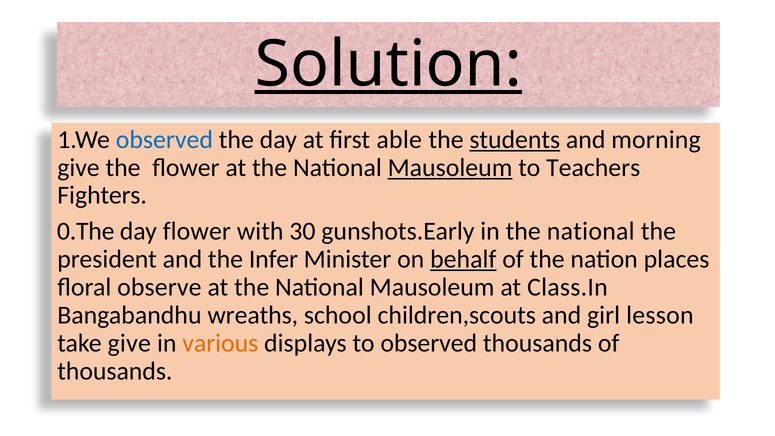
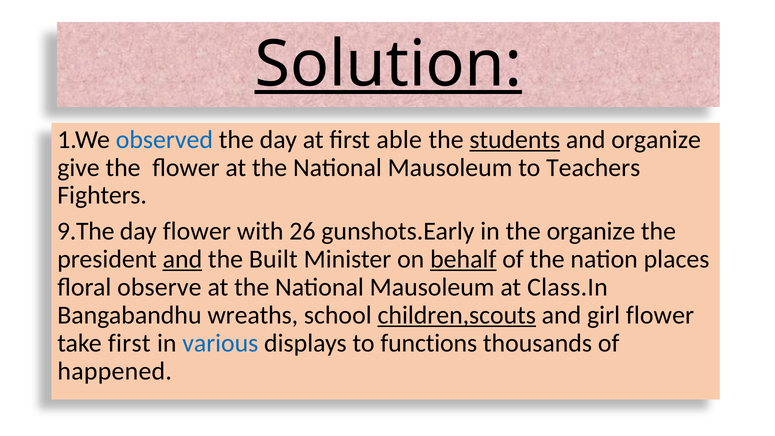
and morning: morning -> organize (656, 140)
Mausoleum underline: present -> none (450, 167)
0.The: 0.The -> 9.The (86, 231)
30: 30 -> 26 (302, 231)
in the national: national -> organize (591, 231)
and underline: none -> present (182, 259)
Infer: Infer -> Built (273, 259)
children,scouts underline: none -> present (457, 315)
girl lesson: lesson -> flower (660, 315)
take give: give -> first (129, 343)
various colour: orange -> blue (220, 343)
to observed: observed -> functions (429, 343)
thousands: thousands -> happened (115, 371)
